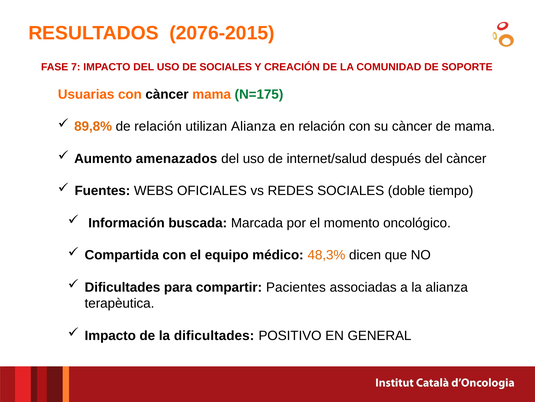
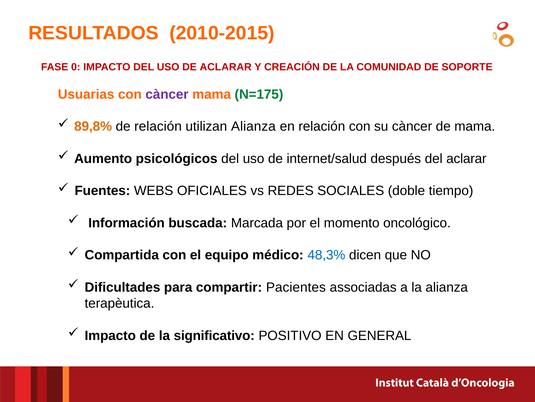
2076-2015: 2076-2015 -> 2010-2015 (222, 33)
7: 7 -> 0 (76, 67)
DE SOCIALES: SOCIALES -> ACLARAR (226, 67)
càncer colour: black -> purple (167, 94)
amenazados: amenazados -> psicológicos (177, 158)
del càncer: càncer -> aclarar (466, 158)
48,3% colour: orange -> blue (326, 255)
la dificultades: dificultades -> significativo (214, 335)
